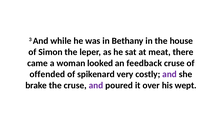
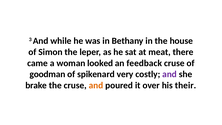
offended: offended -> goodman (47, 74)
and colour: purple -> orange (96, 85)
wept: wept -> their (186, 85)
